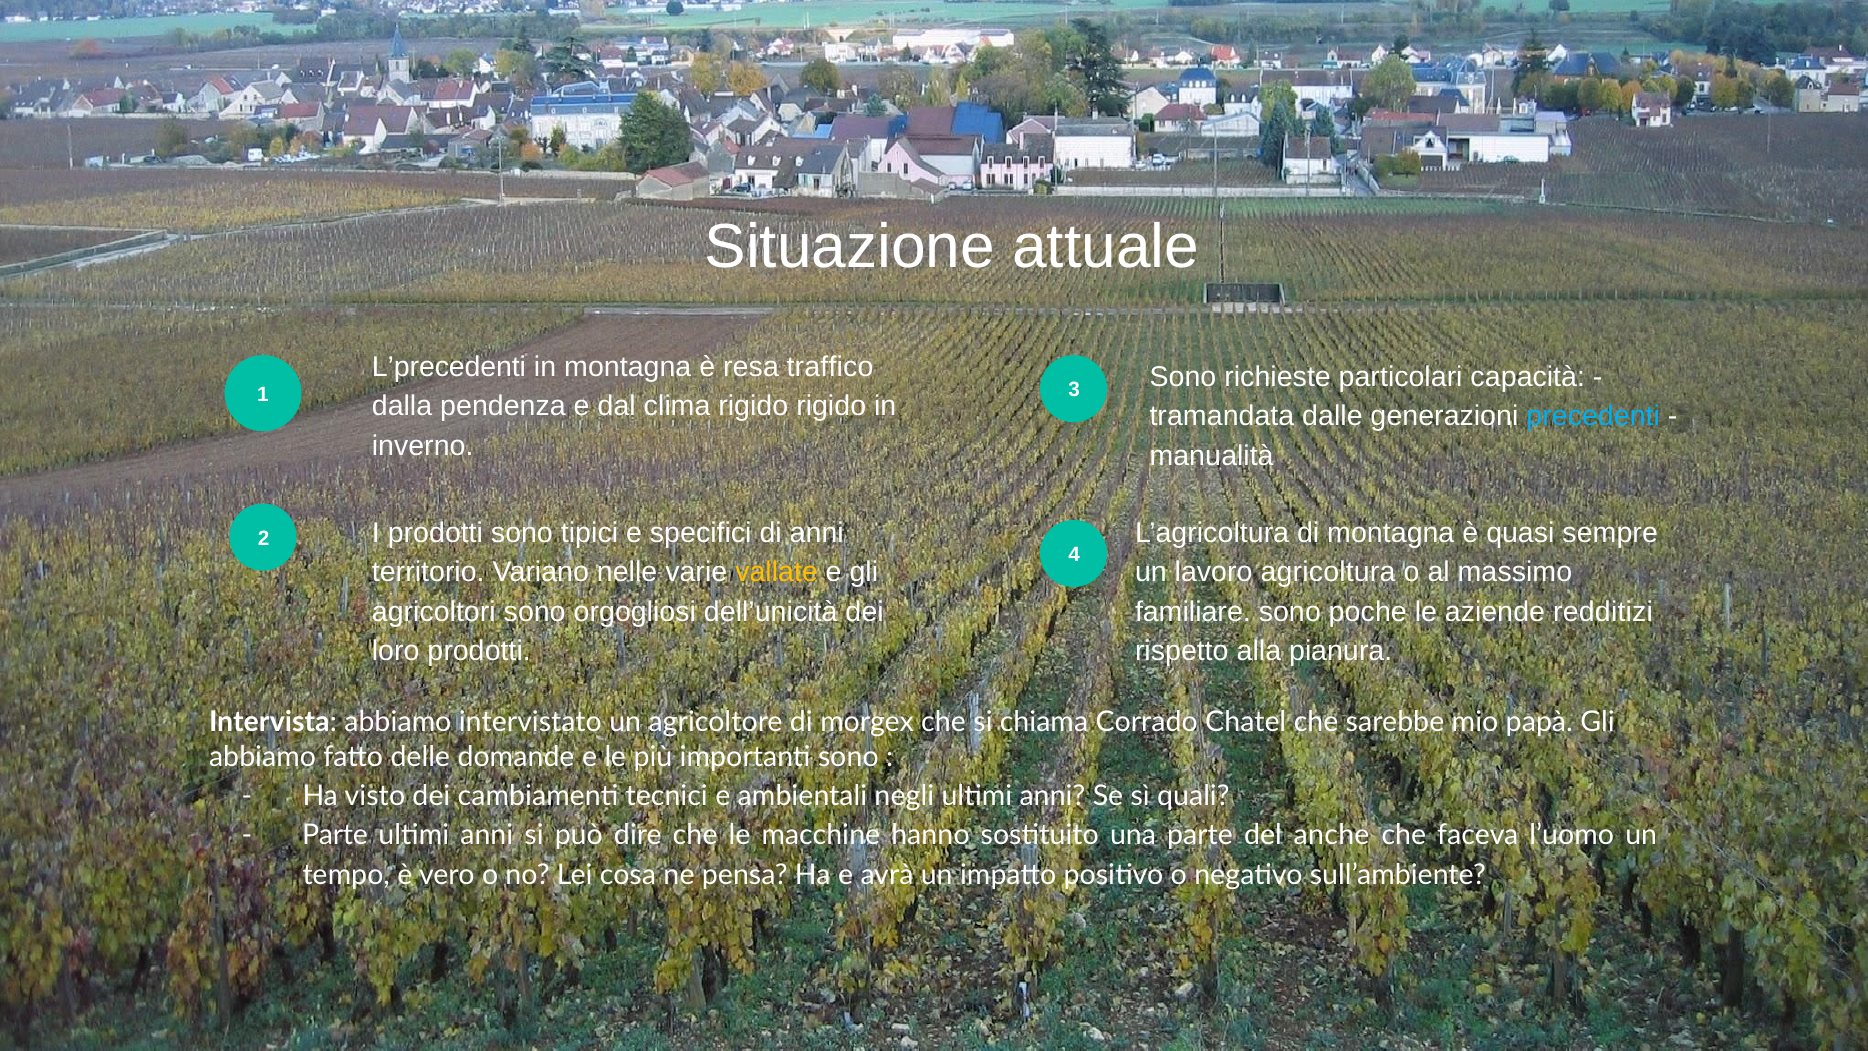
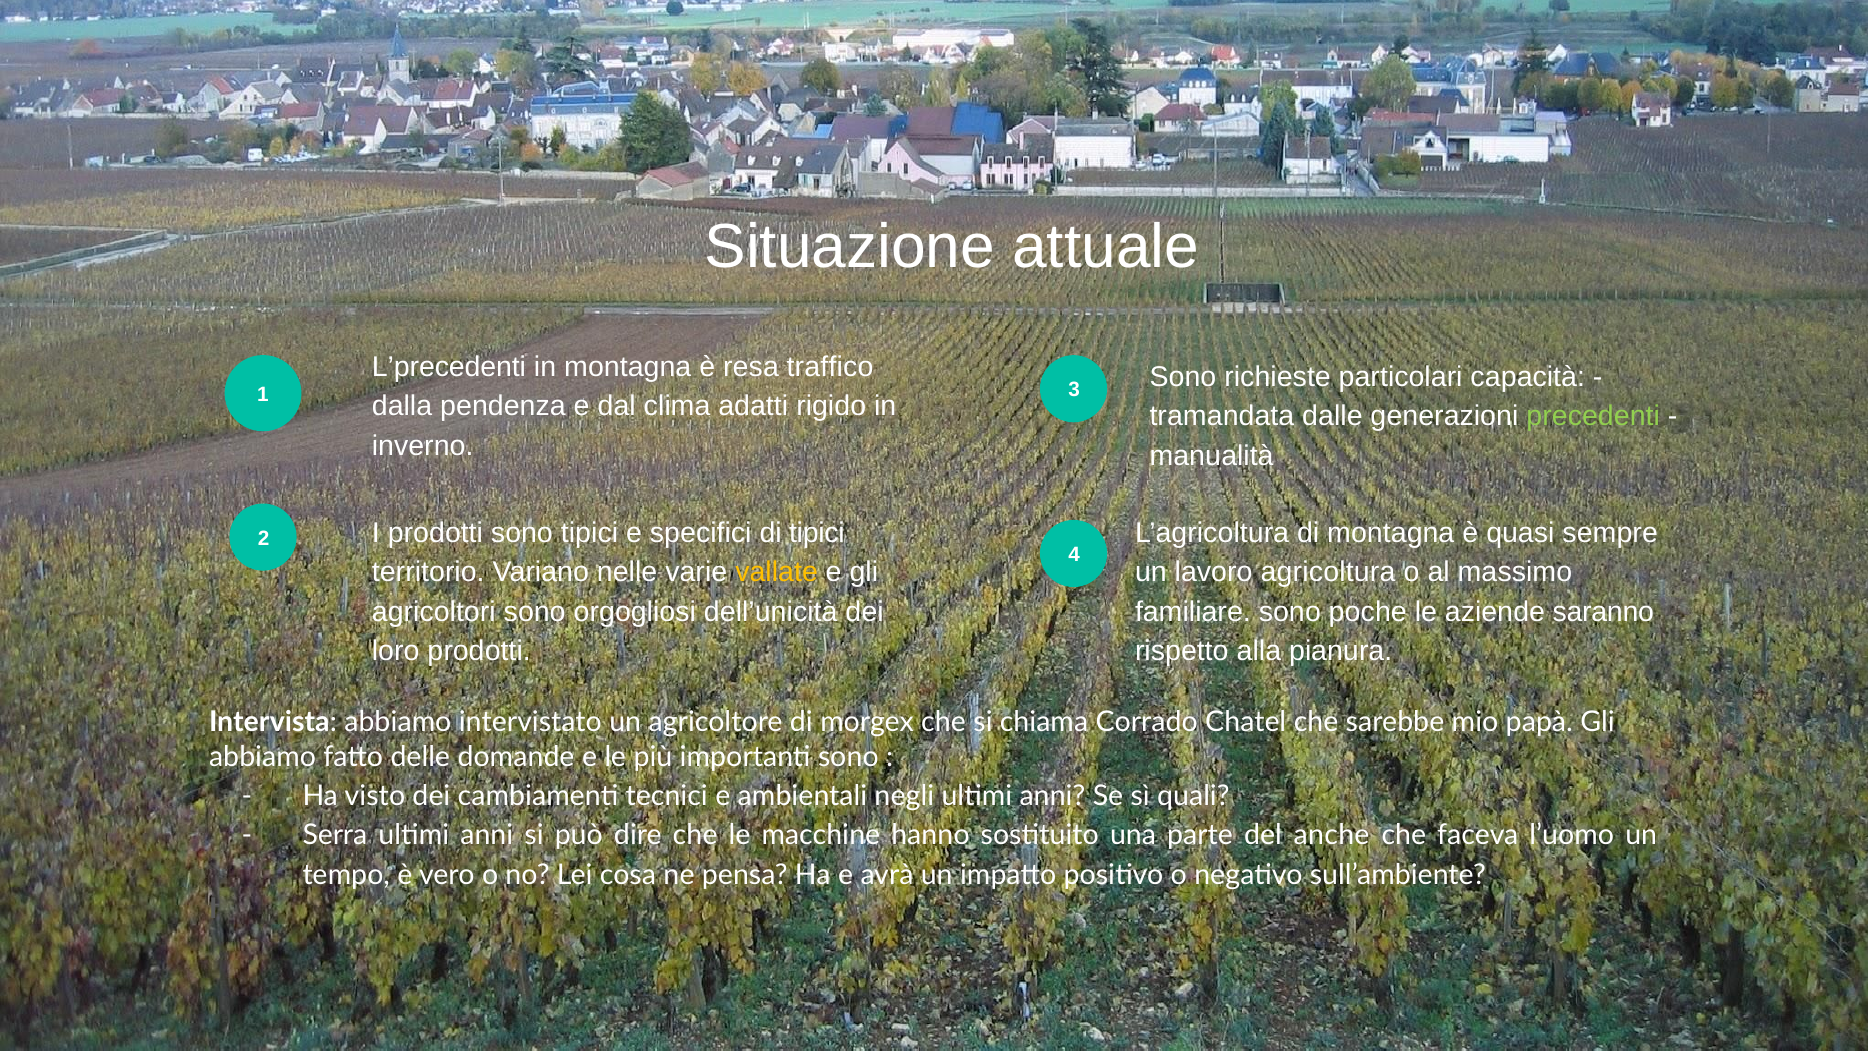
clima rigido: rigido -> adatti (753, 406)
precedenti colour: light blue -> light green (1593, 416)
di anni: anni -> tipici (817, 533)
redditizi: redditizi -> saranno (1603, 612)
Parte: Parte -> Serra (335, 835)
